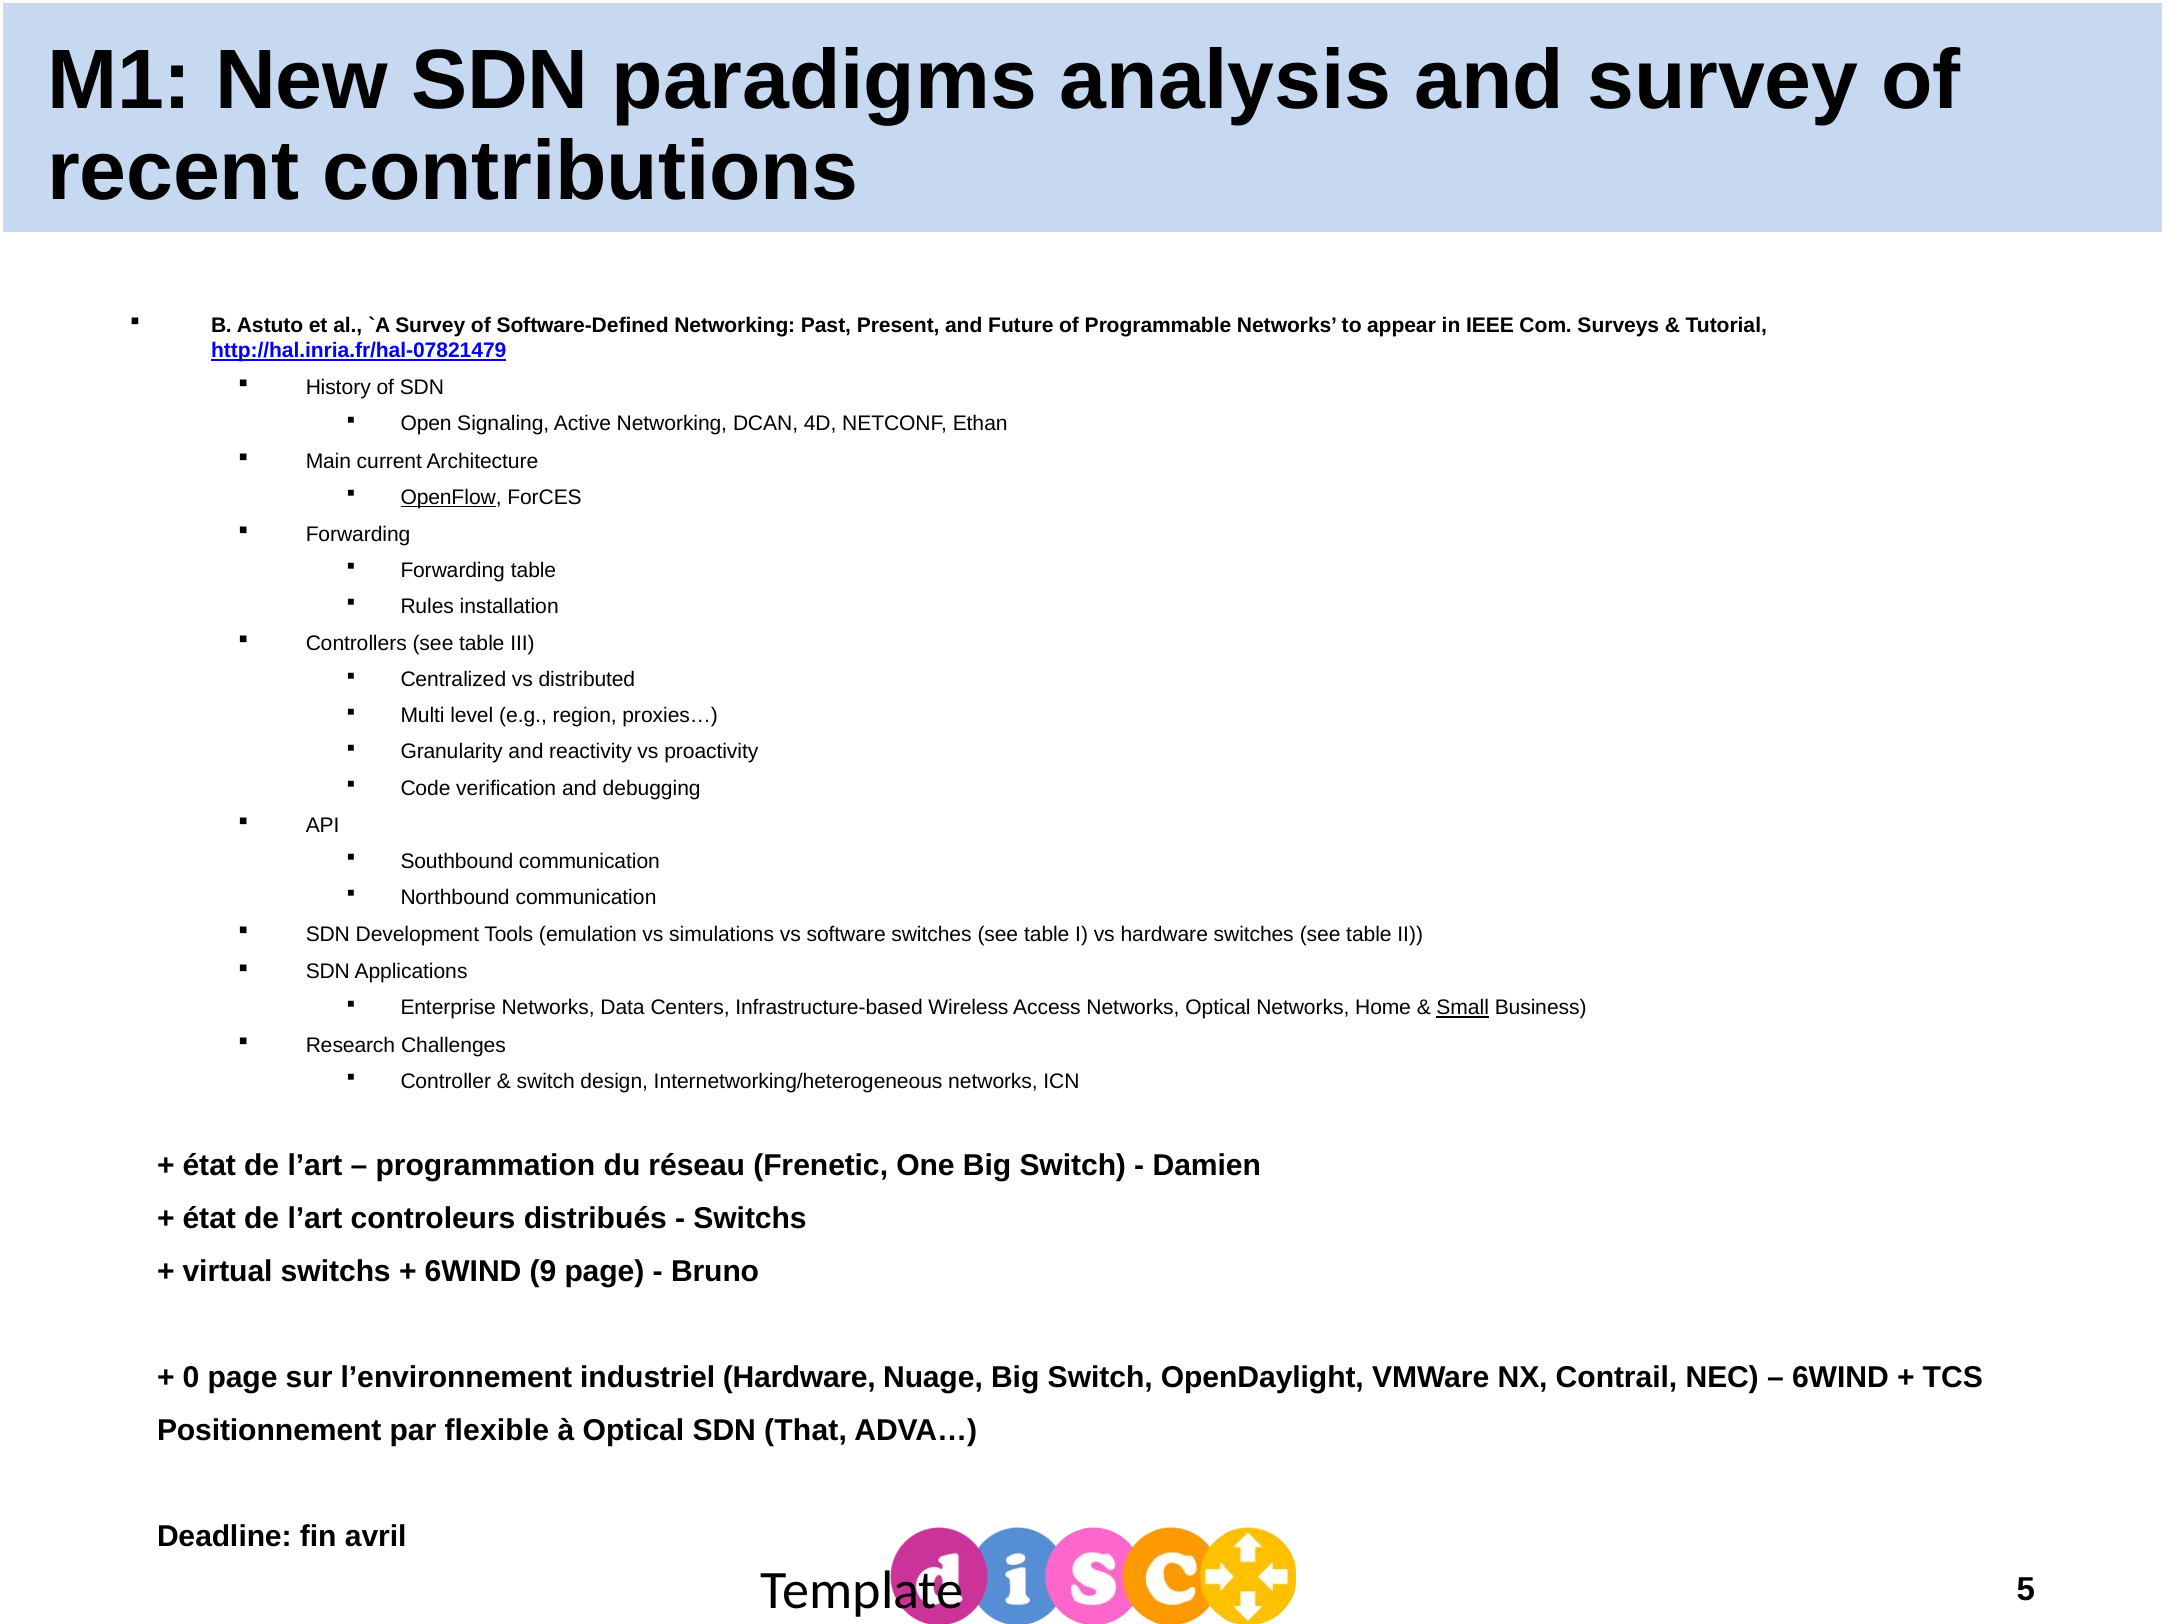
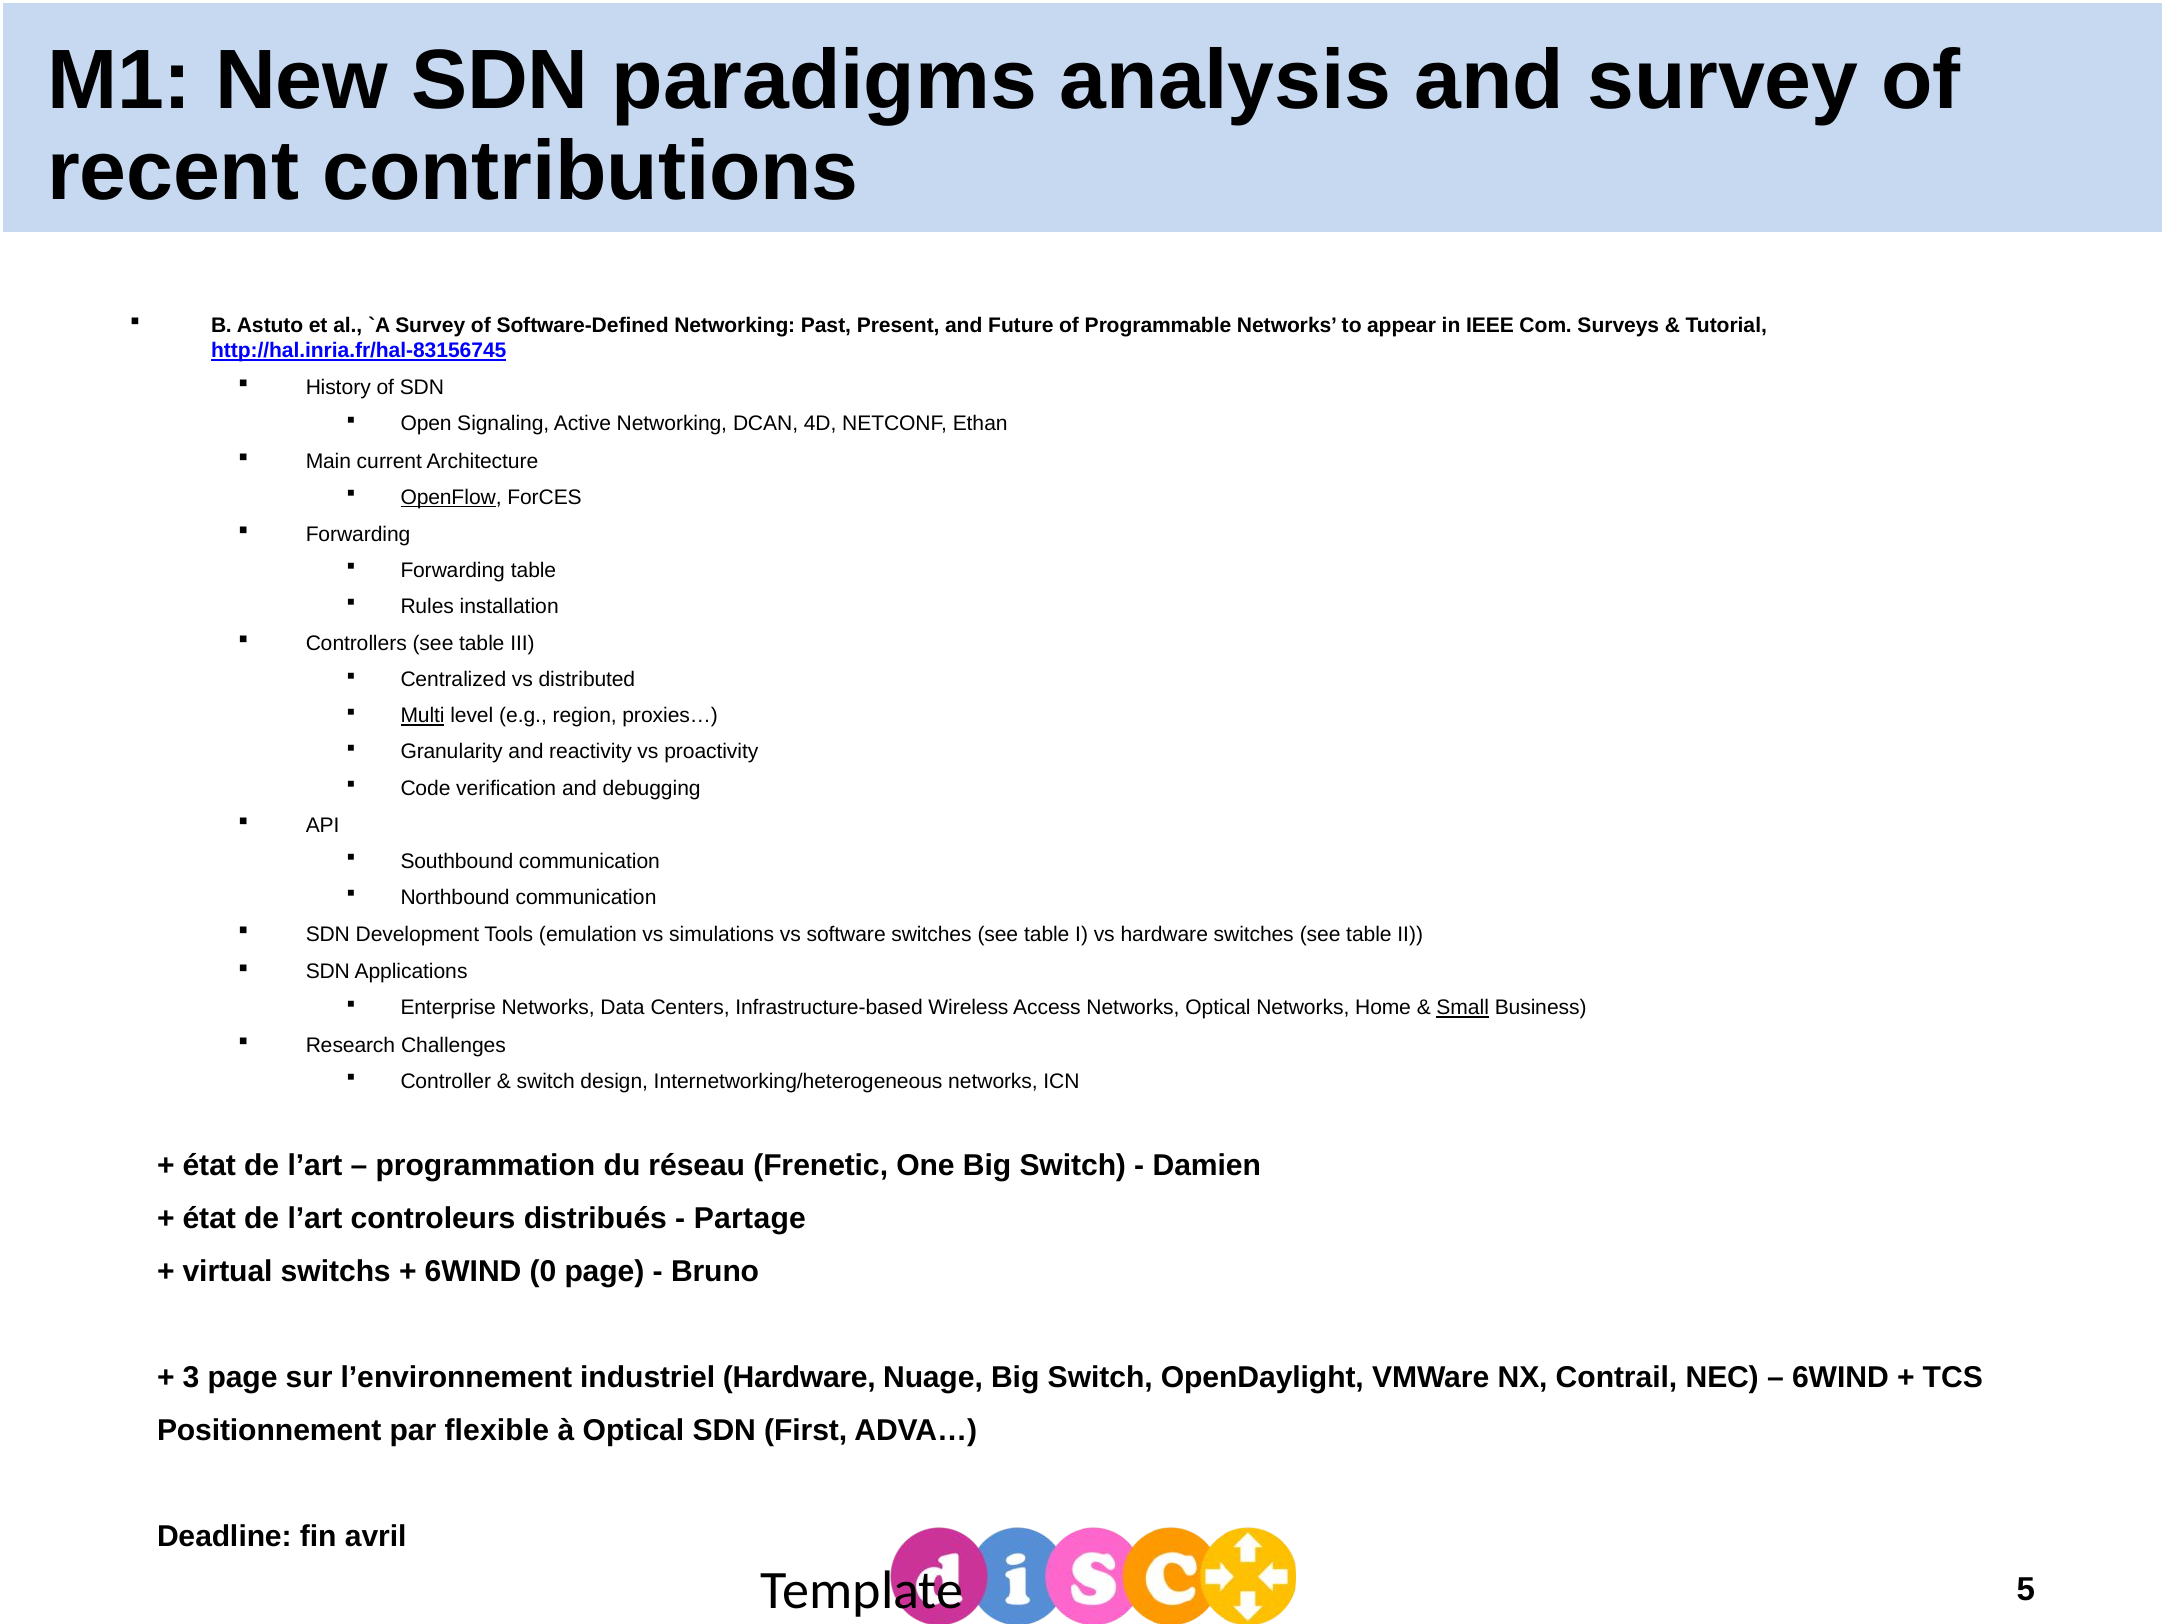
http://hal.inria.fr/hal-07821479: http://hal.inria.fr/hal-07821479 -> http://hal.inria.fr/hal-83156745 (359, 351)
Multi underline: none -> present (423, 716)
Switchs: Switchs -> Partage (750, 1218)
9: 9 -> 0 (543, 1271)
0: 0 -> 3 (191, 1377)
That: That -> First (806, 1430)
